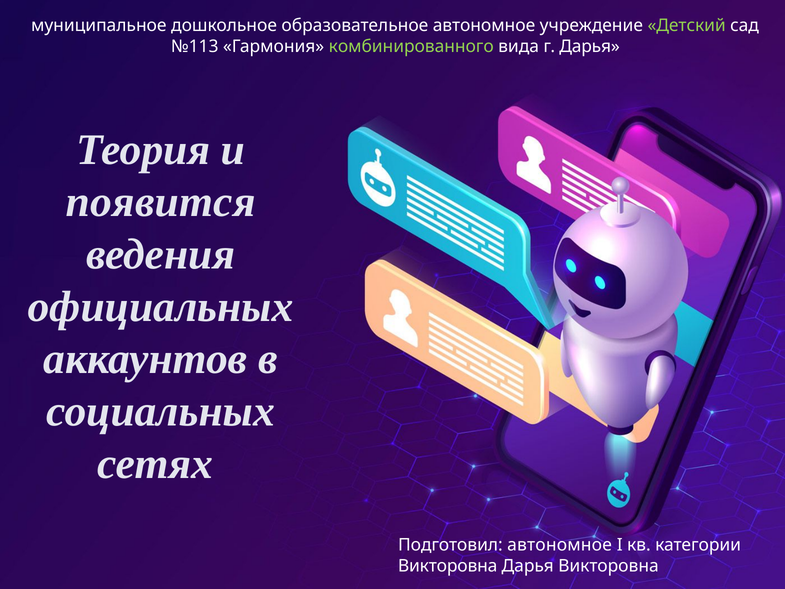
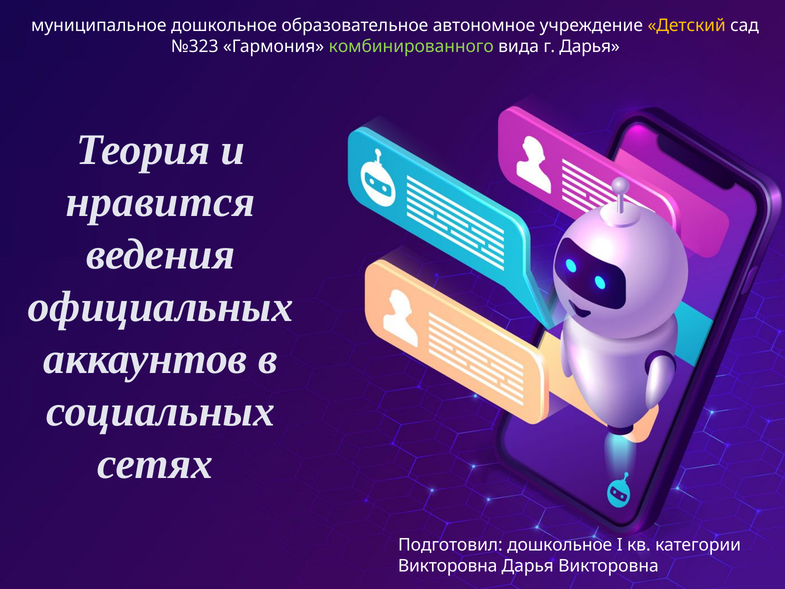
Детский colour: light green -> yellow (687, 26)
№113: №113 -> №323 (195, 46)
появится: появится -> нравится (161, 202)
Подготовил автономное: автономное -> дошкольное (560, 545)
